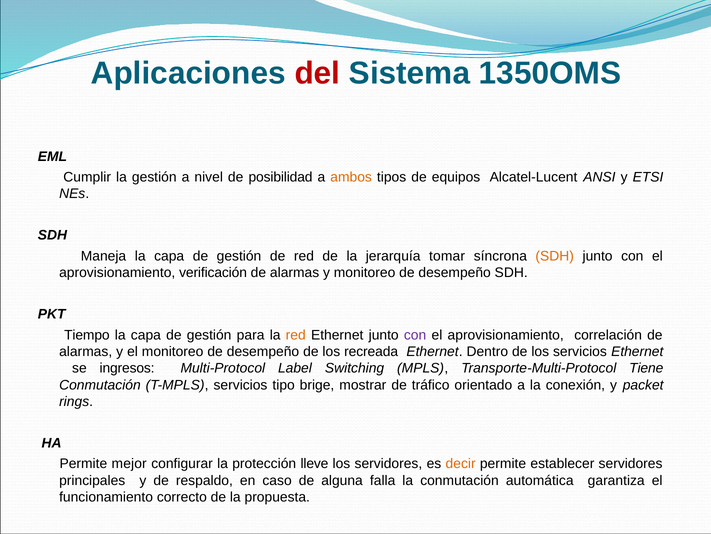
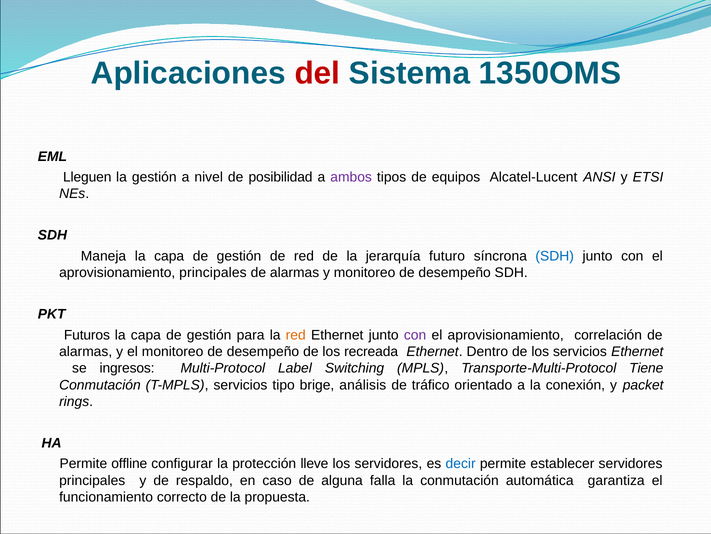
Cumplir: Cumplir -> Lleguen (87, 177)
ambos colour: orange -> purple (351, 177)
tomar: tomar -> futuro (447, 256)
SDH colour: orange -> blue (555, 256)
aprovisionamiento verificación: verificación -> principales (213, 272)
Tiempo: Tiempo -> Futuros (87, 335)
mostrar: mostrar -> análisis (363, 384)
mejor: mejor -> offline (129, 463)
decir colour: orange -> blue (461, 463)
